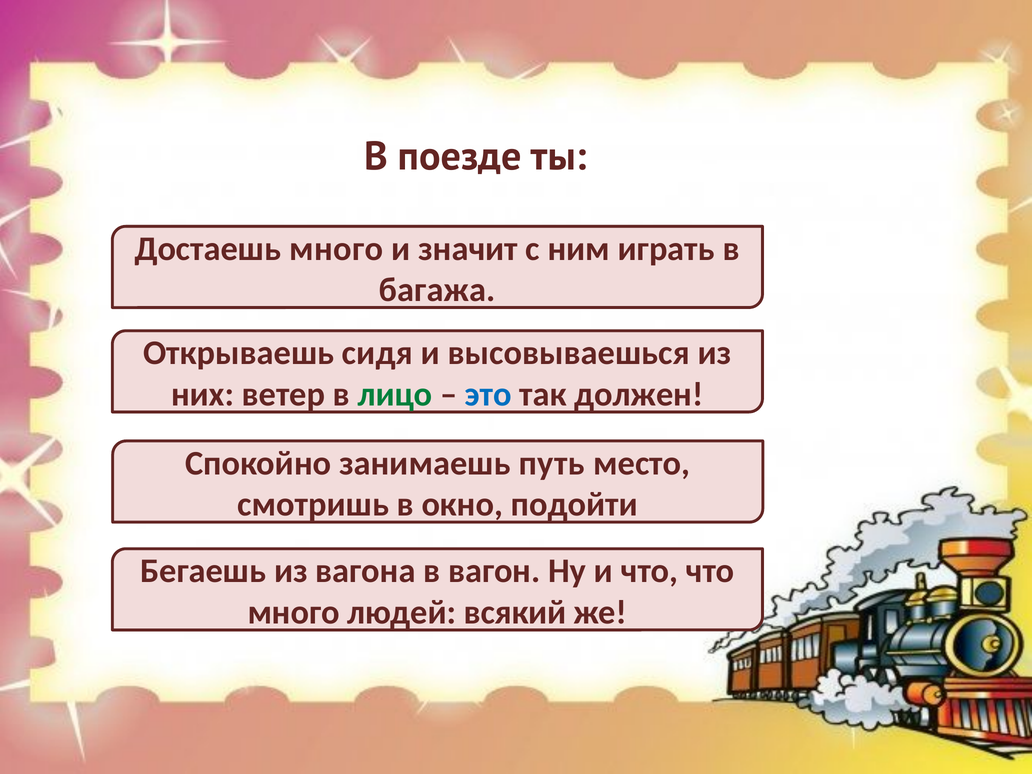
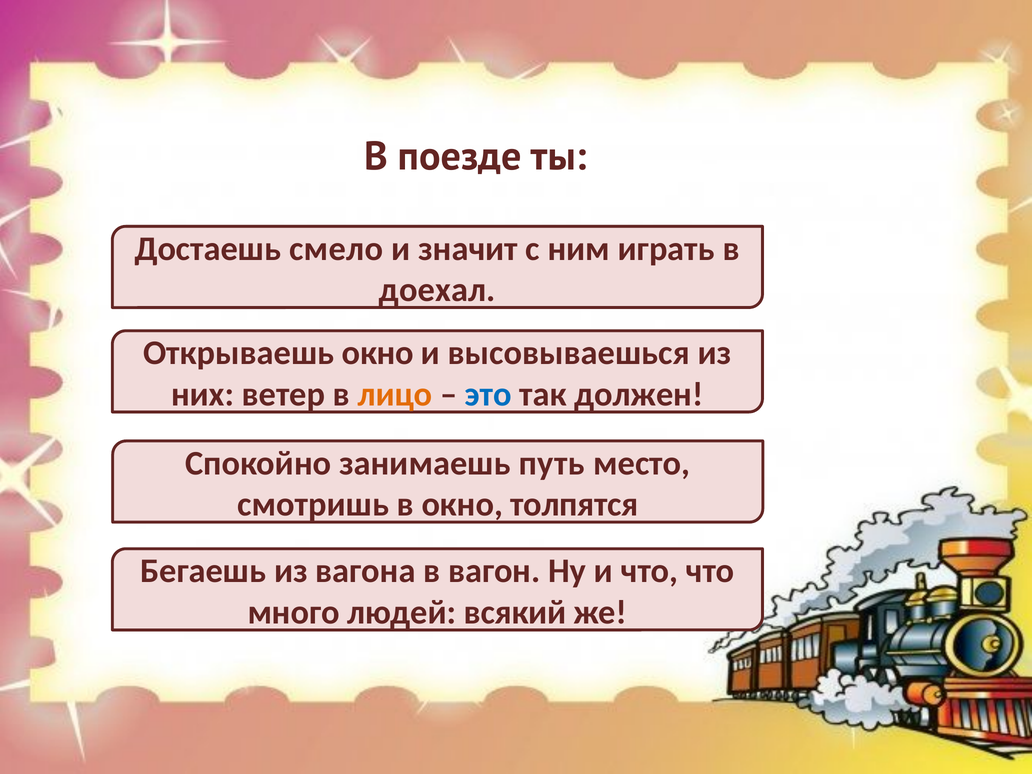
Достаешь много: много -> смело (336, 249)
багажа: багажа -> доехал (437, 290)
Открываешь сидя: сидя -> окно (378, 353)
лицо colour: green -> orange (395, 394)
подойти: подойти -> толпятся (574, 505)
